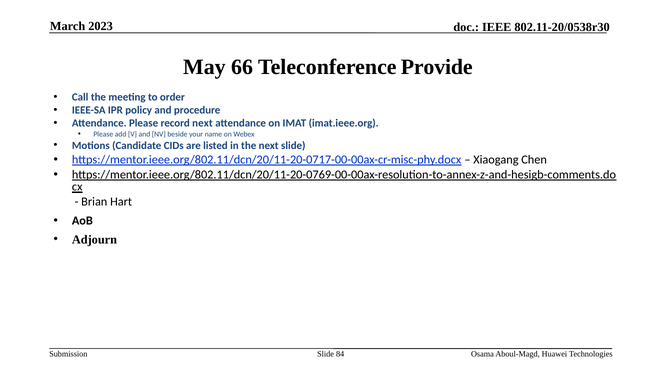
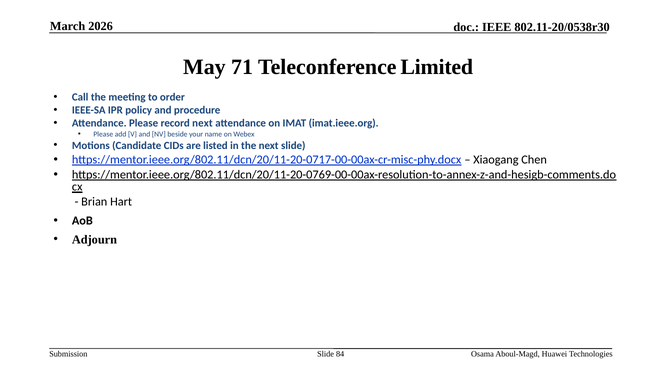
2023: 2023 -> 2026 (101, 26)
66: 66 -> 71 (242, 67)
Provide: Provide -> Limited (437, 67)
